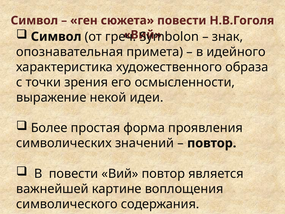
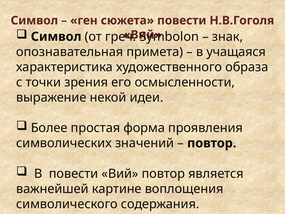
идейного: идейного -> учащаяся (236, 52)
